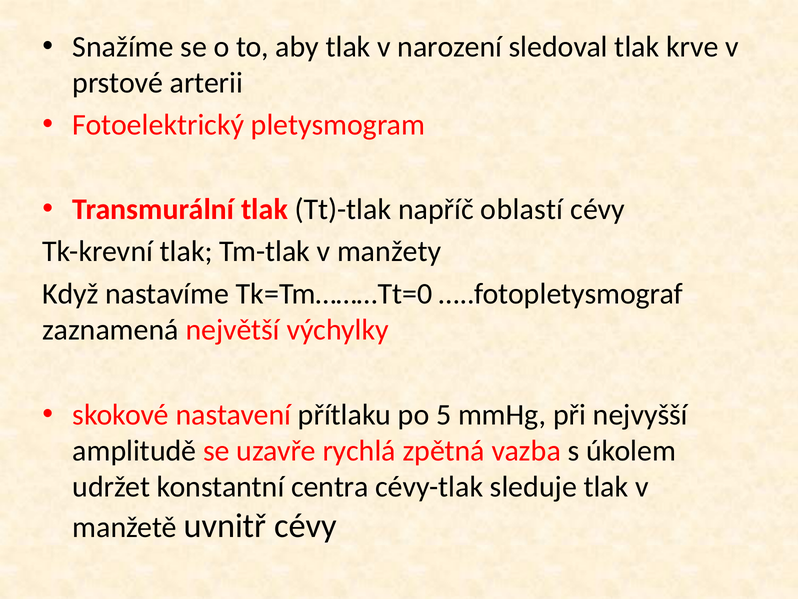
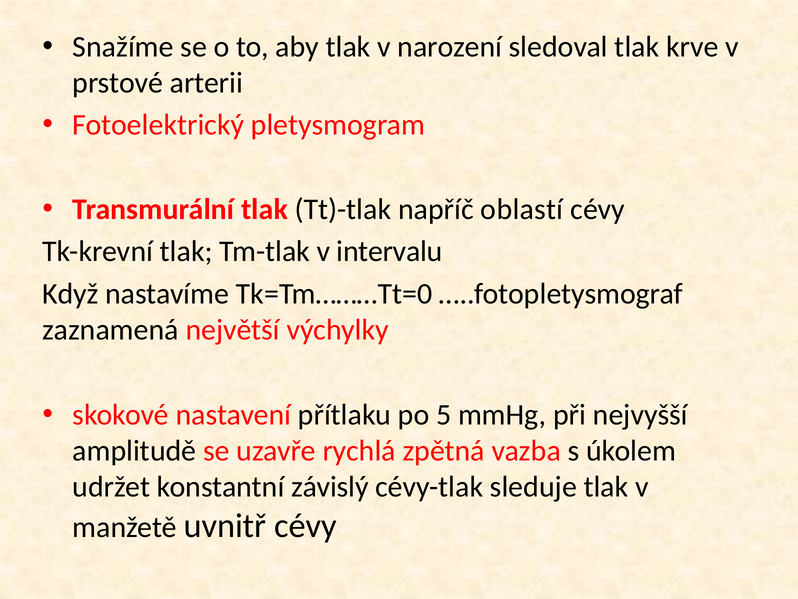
manžety: manžety -> intervalu (389, 251)
centra: centra -> závislý (330, 487)
